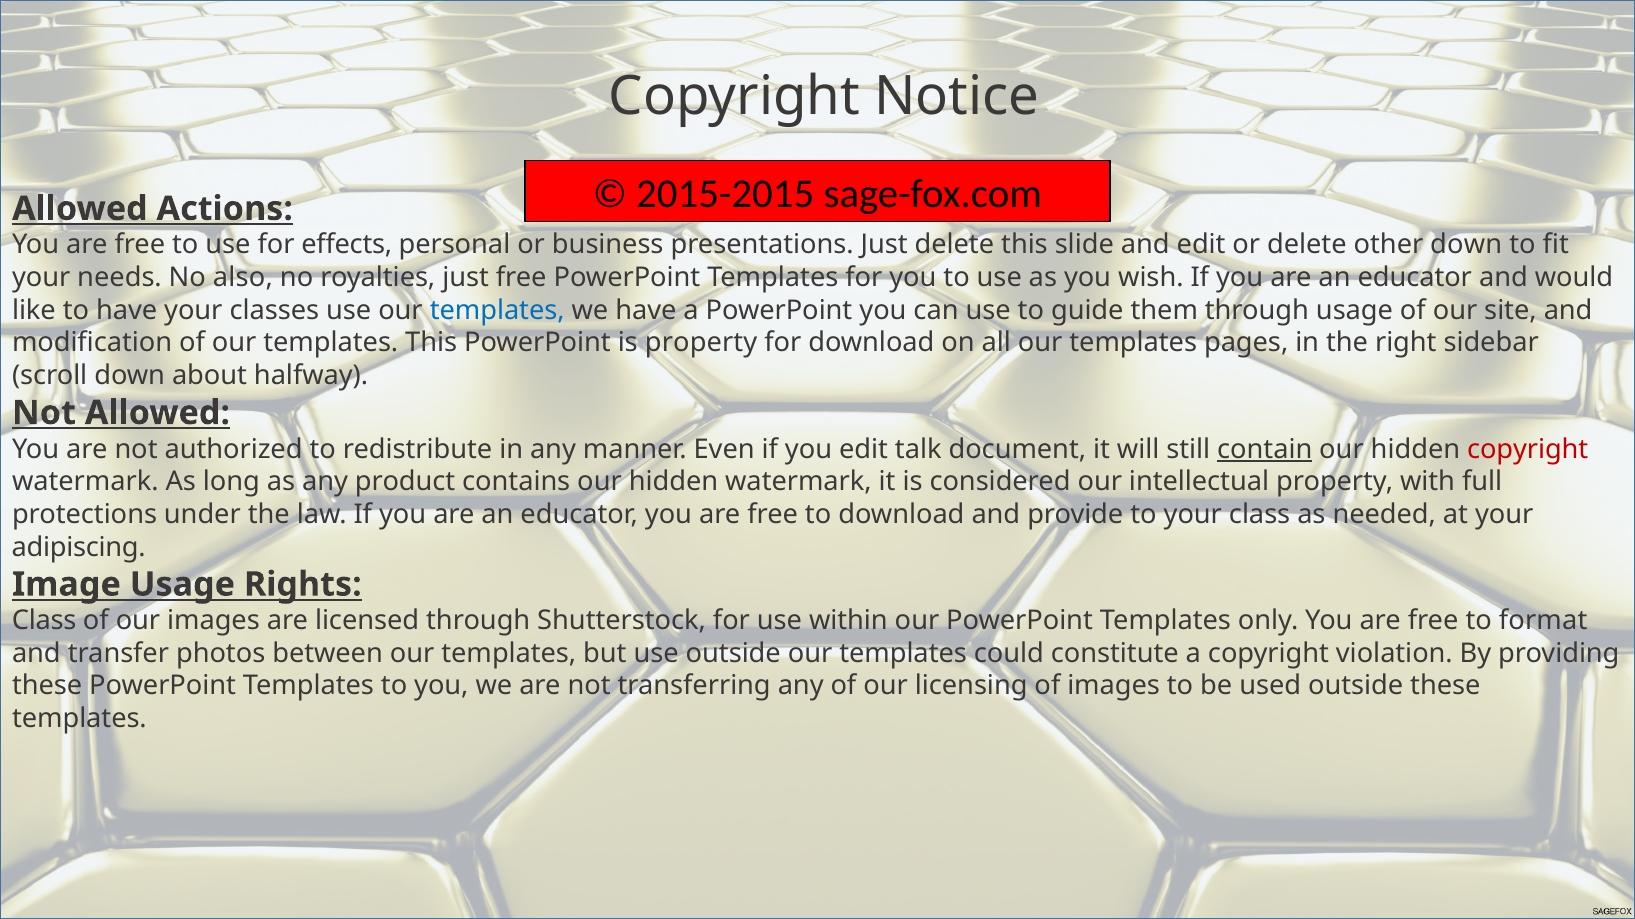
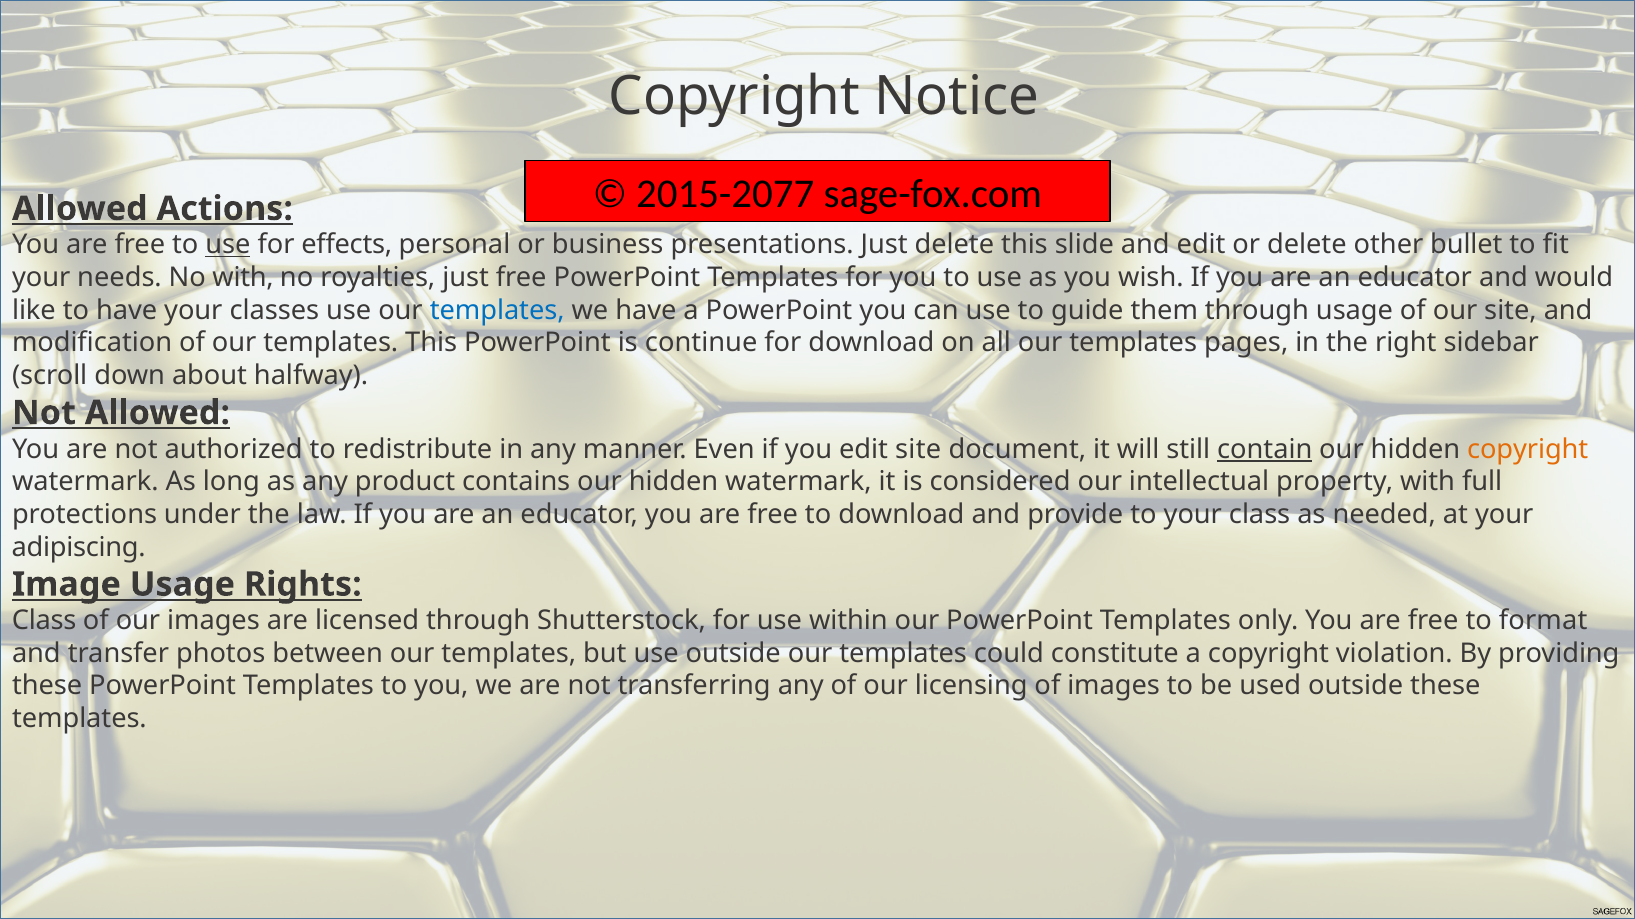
2015-2015: 2015-2015 -> 2015-2077 (725, 194)
use underline: none -> present (228, 245)
other down: down -> bullet (1466, 245)
No also: also -> with (243, 278)
is property: property -> continue (701, 343)
edit talk: talk -> site (918, 449)
copyright colour: red -> orange (1528, 449)
